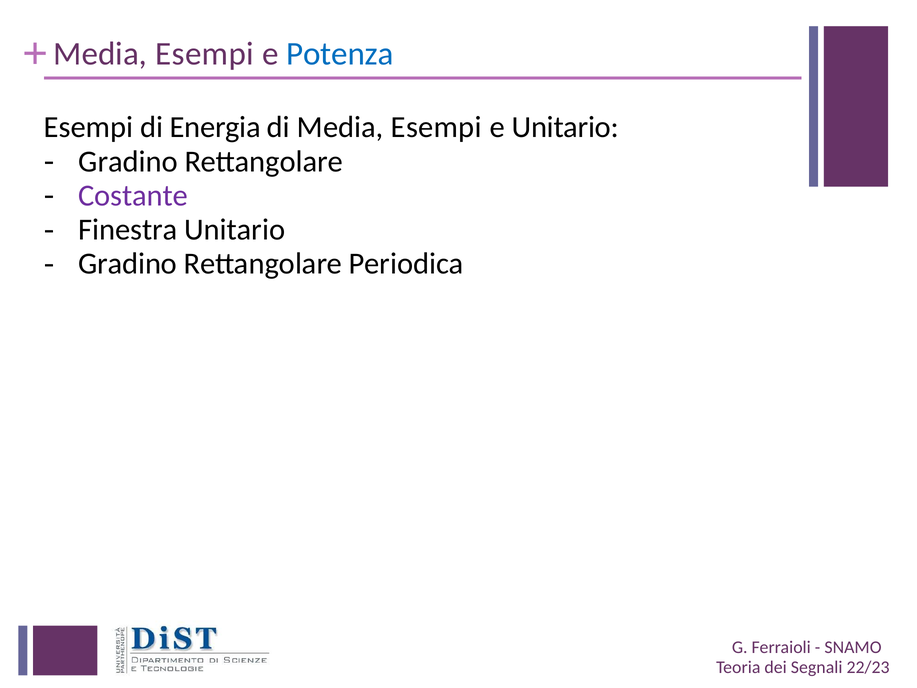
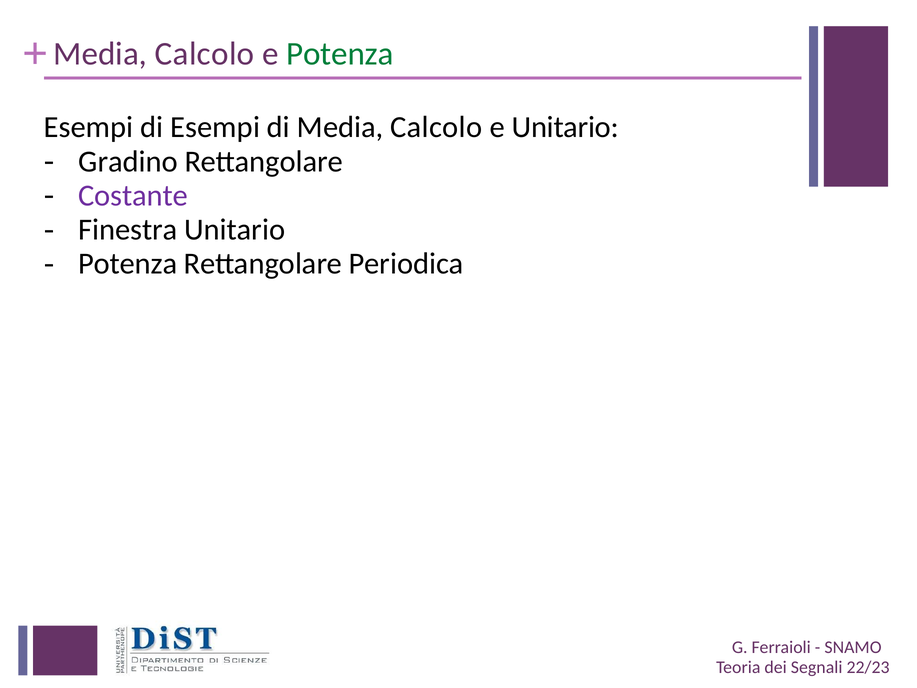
Esempi: Esempi -> Calcolo (205, 54)
Potenza colour: blue -> green (340, 54)
di Energia: Energia -> Esempi (215, 127)
di Media Esempi: Esempi -> Calcolo (436, 127)
Gradino: Gradino -> Potenza (128, 264)
